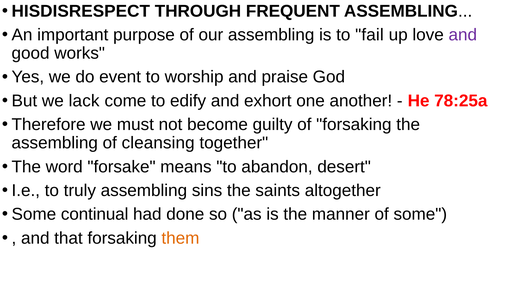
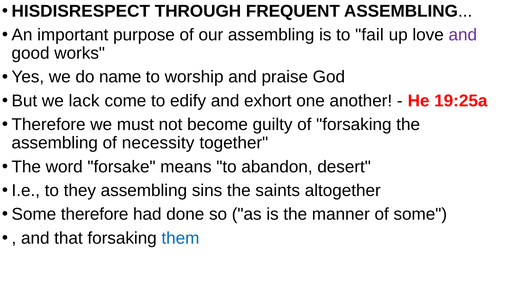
event: event -> name (120, 77)
78:25a: 78:25a -> 19:25a (461, 101)
cleansing: cleansing -> necessity (158, 143)
truly: truly -> they (80, 191)
Some continual: continual -> therefore (95, 215)
them colour: orange -> blue (180, 239)
